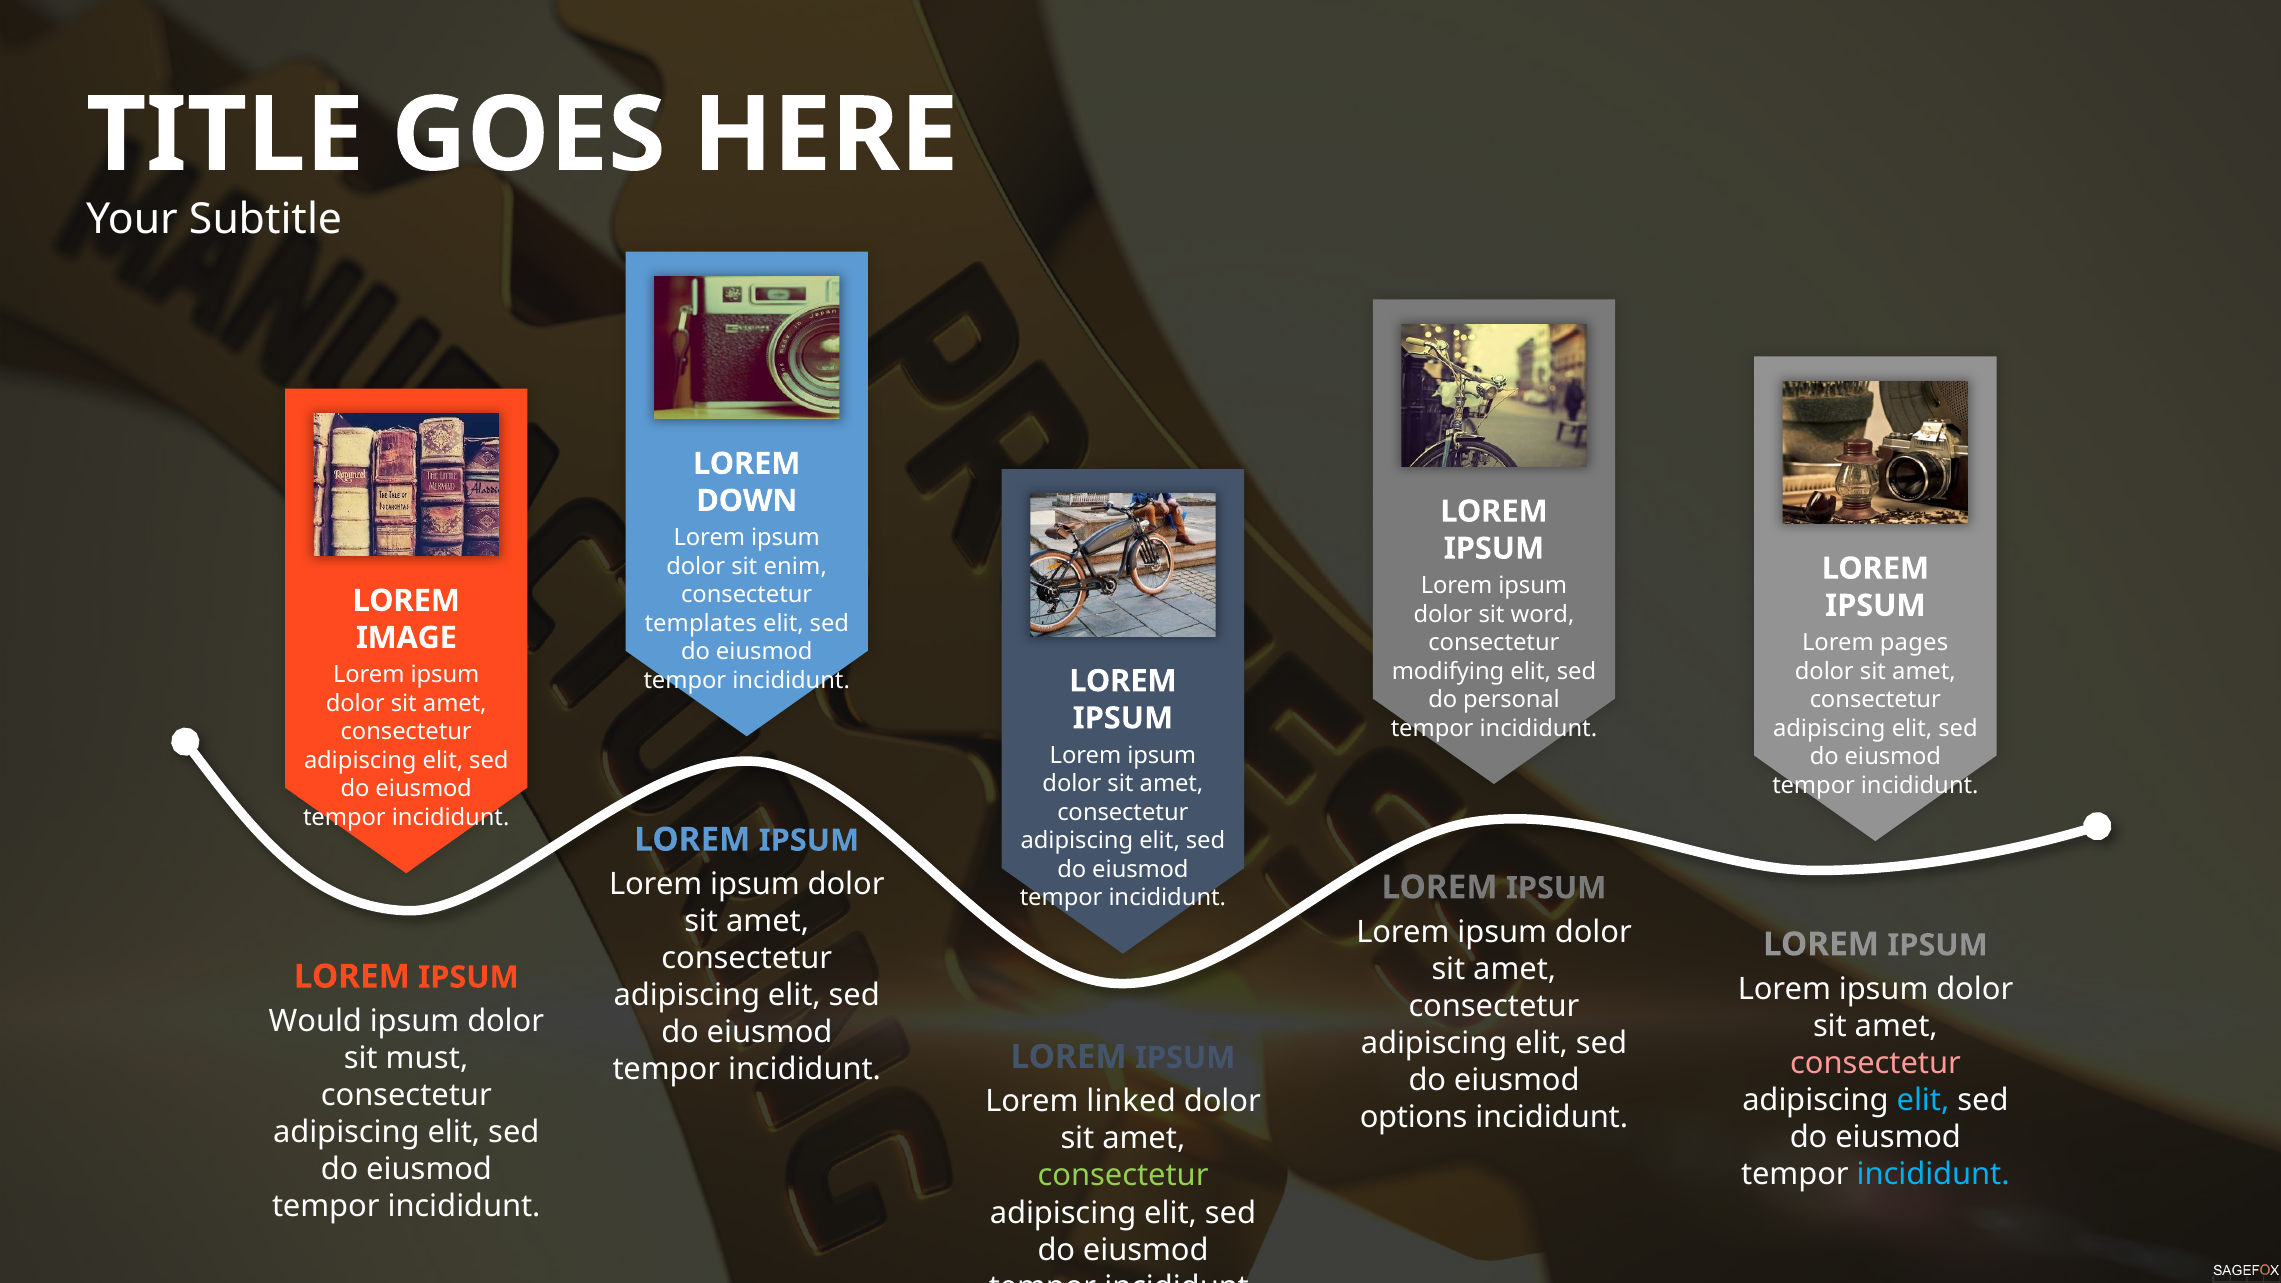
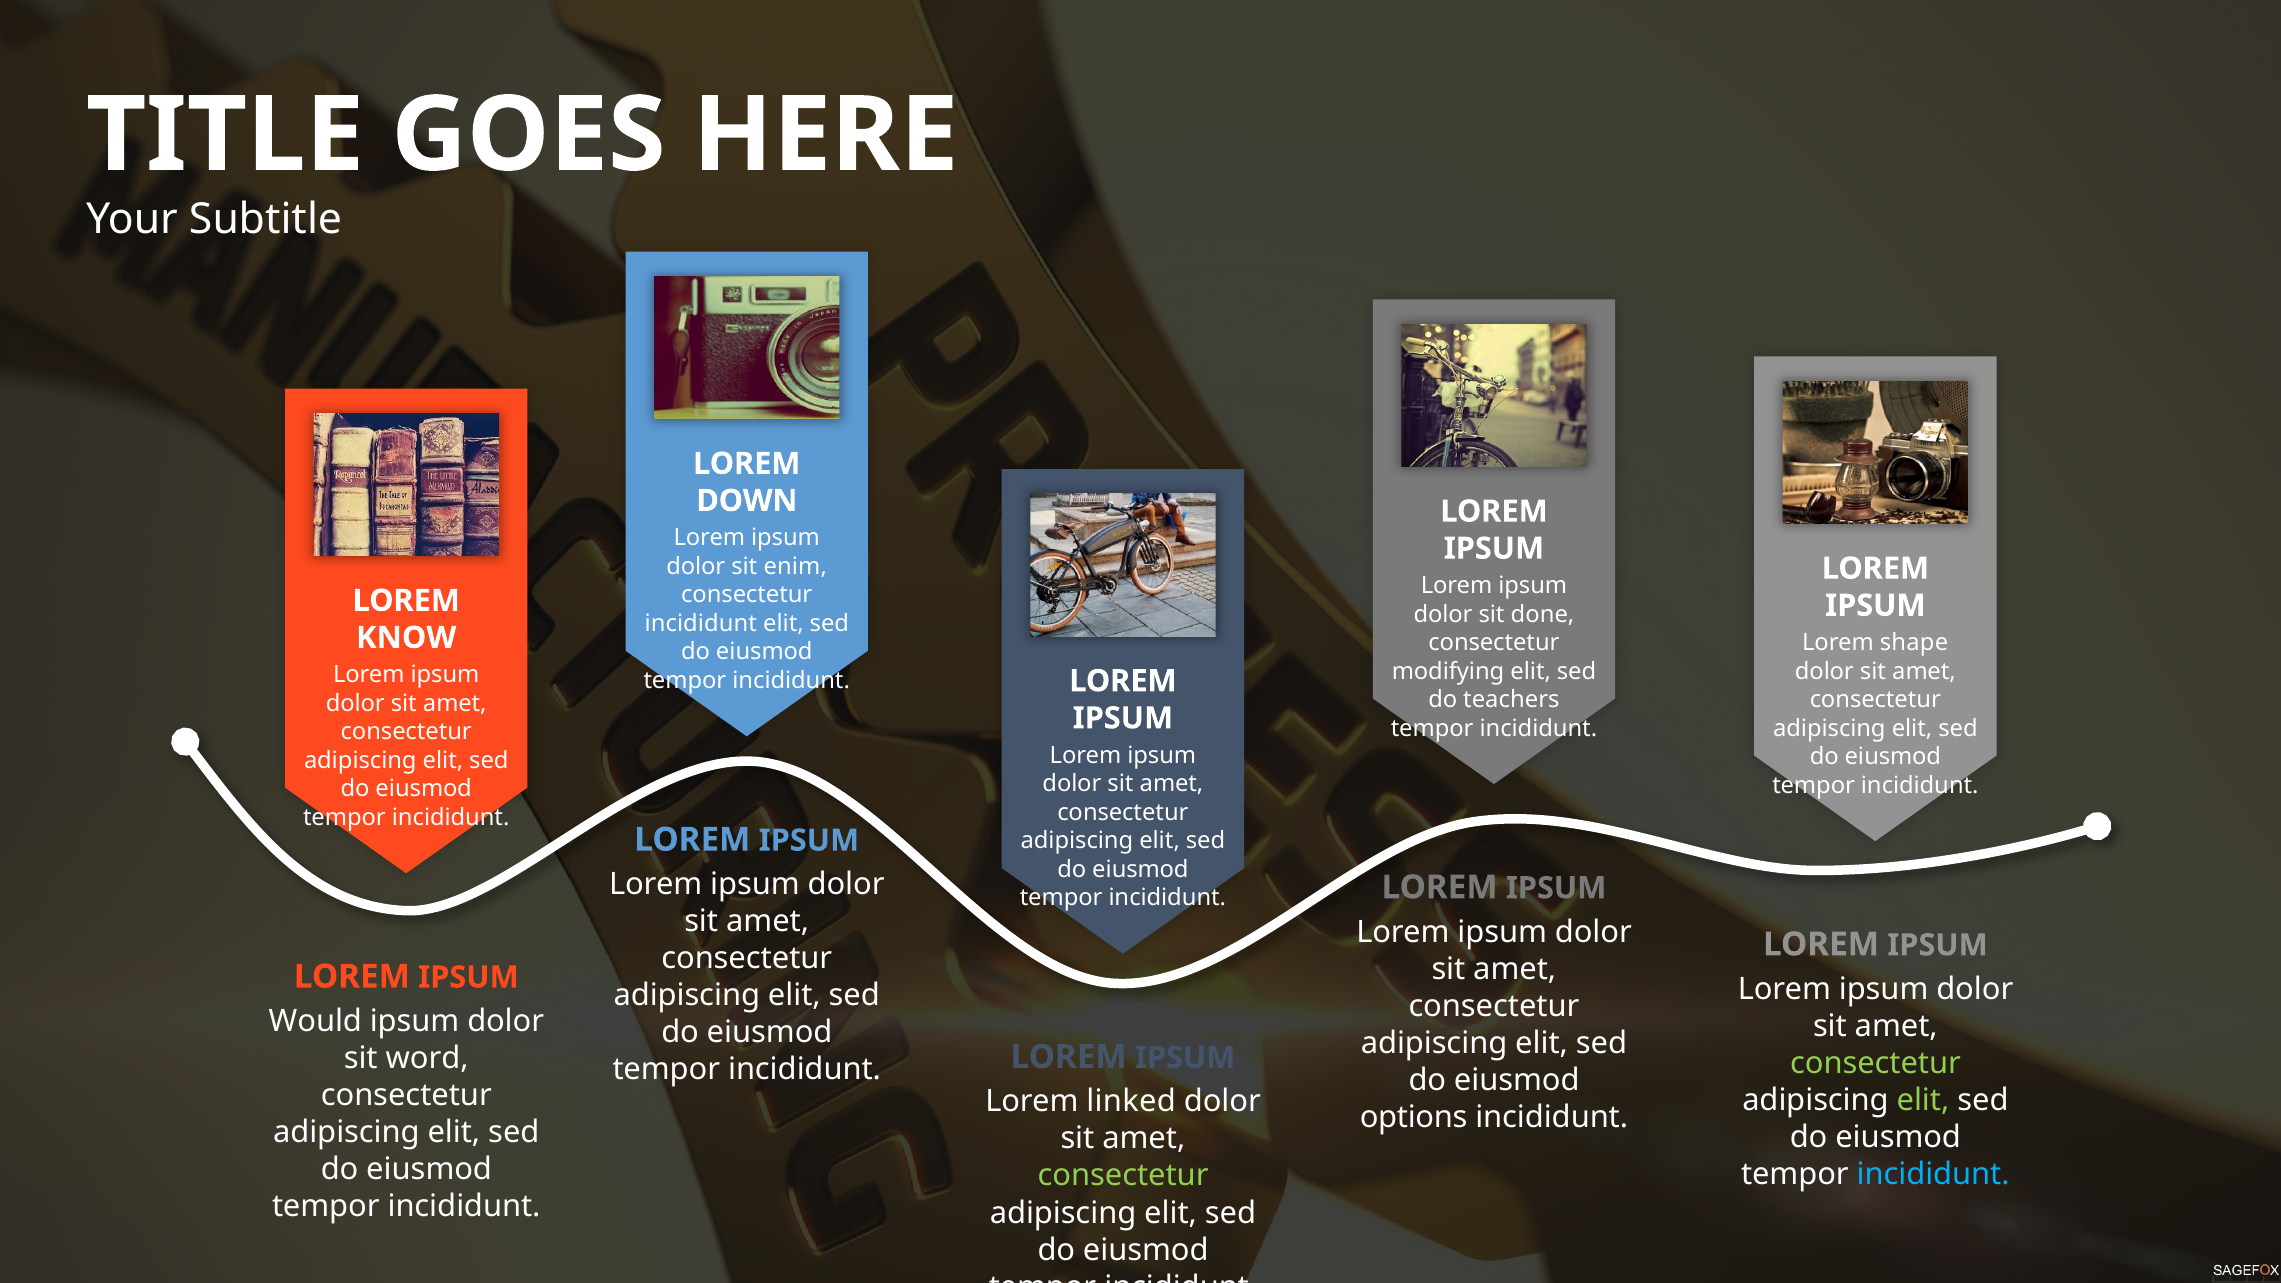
word: word -> done (1543, 614)
templates: templates -> incididunt (701, 624)
IMAGE: IMAGE -> KNOW (406, 638)
pages: pages -> shape (1914, 643)
personal: personal -> teachers (1511, 700)
must: must -> word (427, 1058)
consectetur colour: pink -> light green (1875, 1063)
elit colour: light blue -> light green (1923, 1100)
